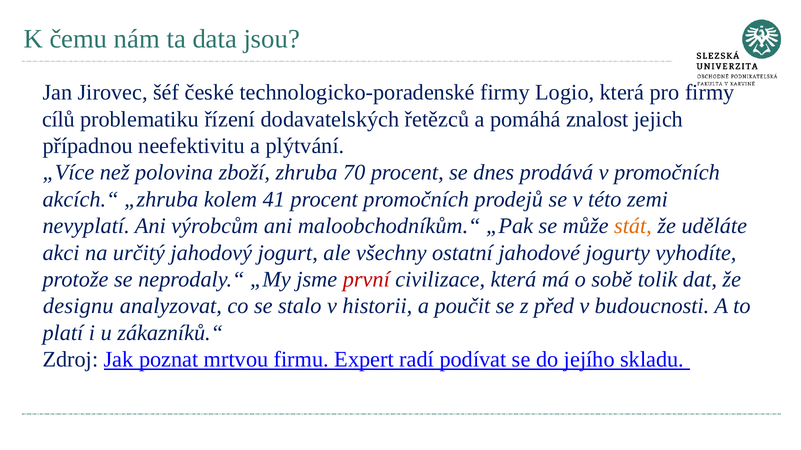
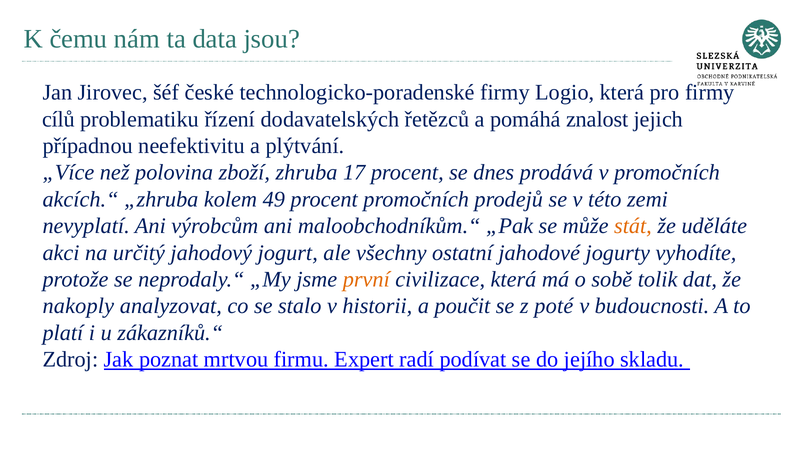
70: 70 -> 17 (354, 173)
41: 41 -> 49 (274, 200)
první colour: red -> orange (366, 280)
designu: designu -> nakoply (78, 306)
před: před -> poté (554, 306)
